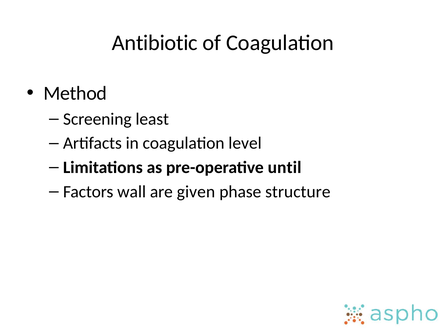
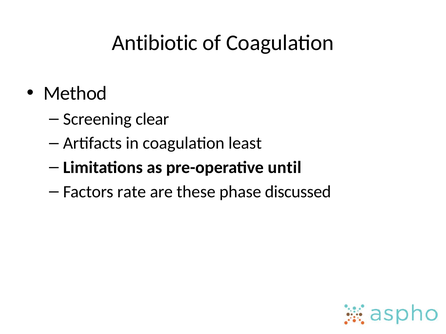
least: least -> clear (152, 119)
level: level -> least (245, 143)
wall: wall -> rate (132, 192)
given: given -> these (196, 192)
structure: structure -> discussed (298, 192)
